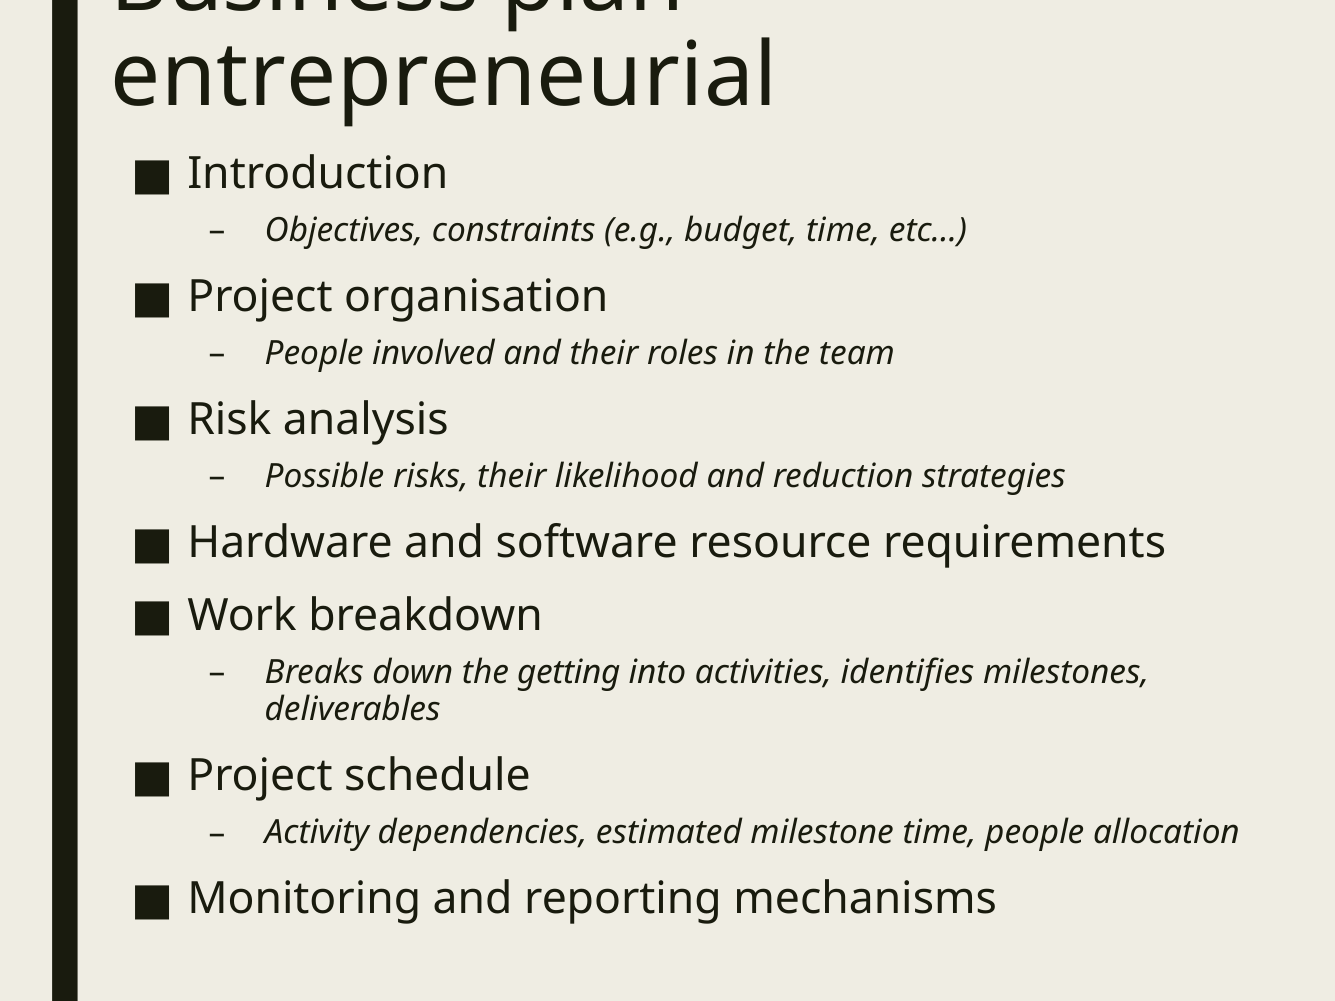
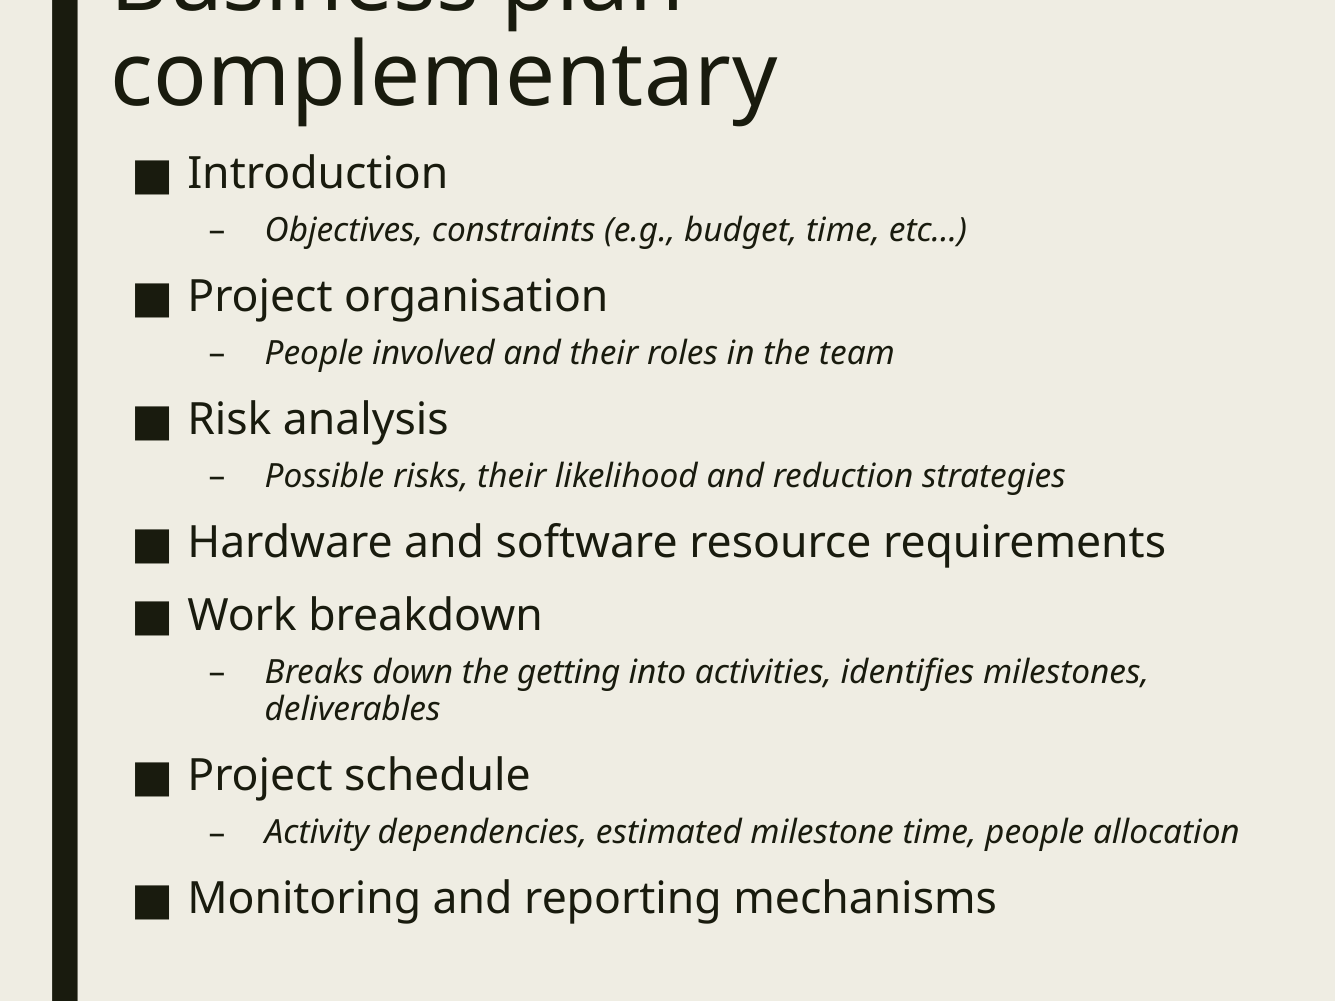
entrepreneurial: entrepreneurial -> complementary (444, 76)
